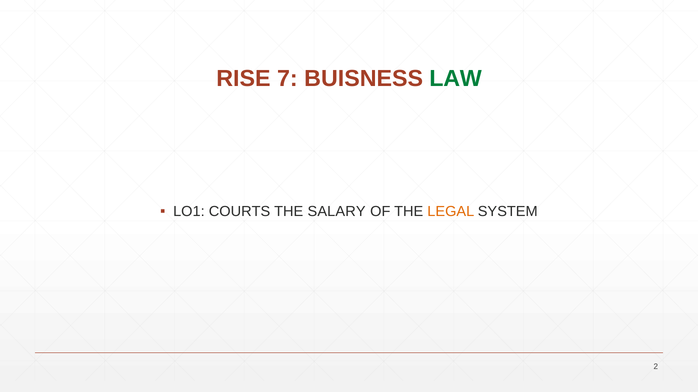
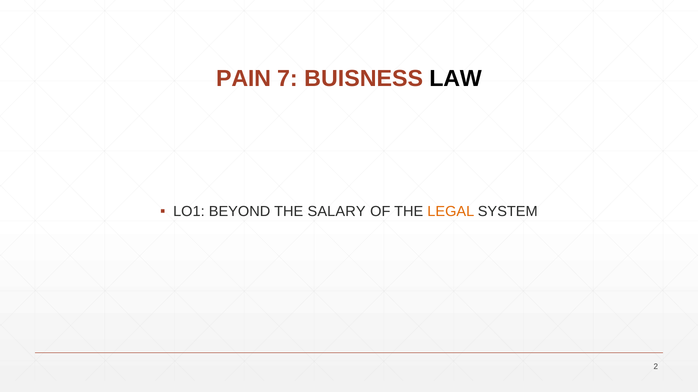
RISE: RISE -> PAIN (244, 79)
LAW colour: green -> black (456, 79)
COURTS: COURTS -> BEYOND (240, 212)
